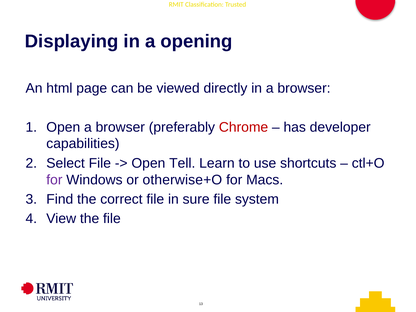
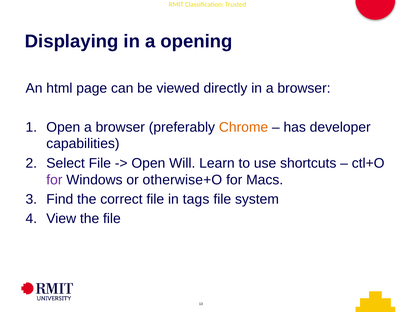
Chrome colour: red -> orange (244, 127)
Tell: Tell -> Will (182, 163)
sure: sure -> tags (196, 199)
